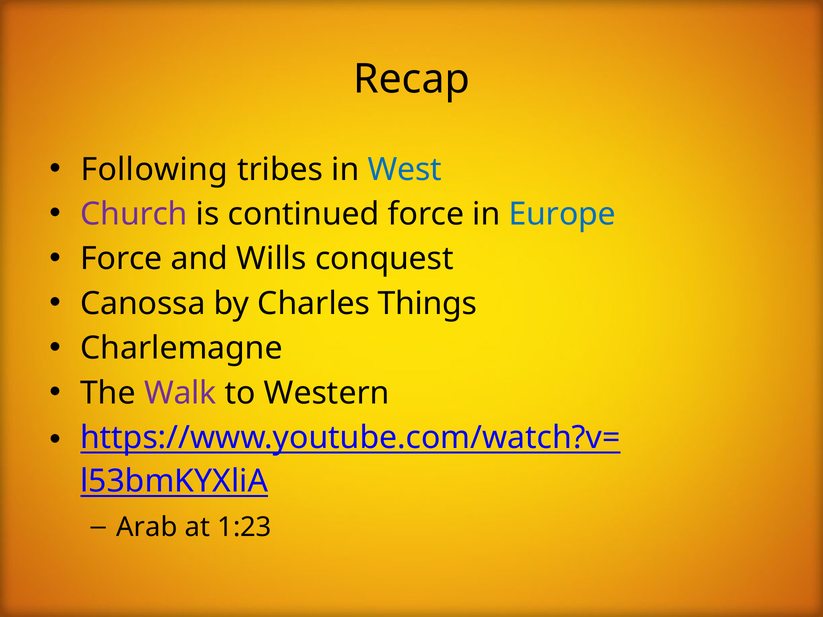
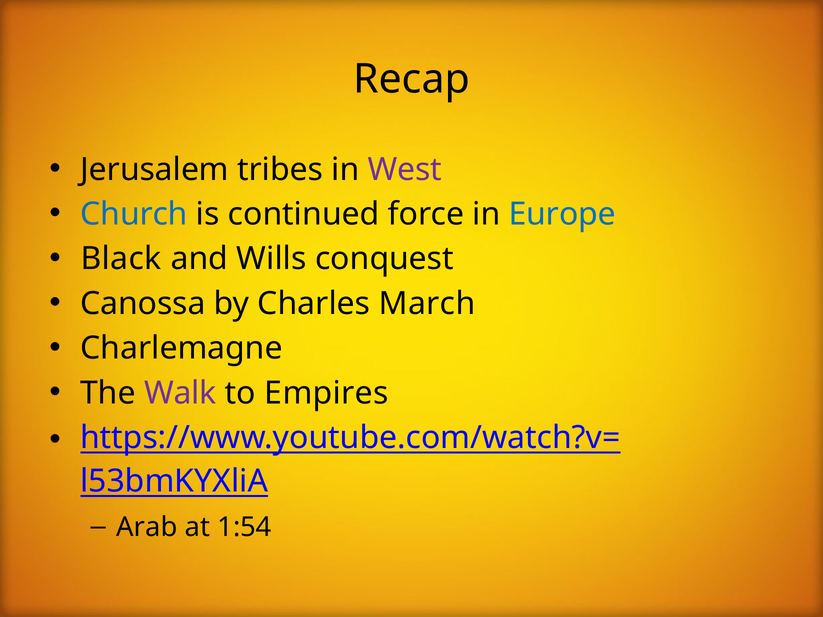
Following: Following -> Jerusalem (155, 170)
West colour: blue -> purple (405, 170)
Church colour: purple -> blue (134, 214)
Force: Force -> Black (121, 259)
Things: Things -> March (427, 304)
Western: Western -> Empires (327, 393)
1:23: 1:23 -> 1:54 (245, 527)
